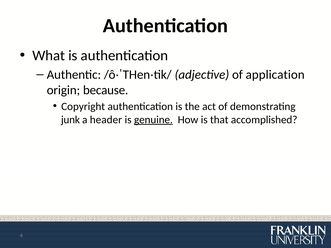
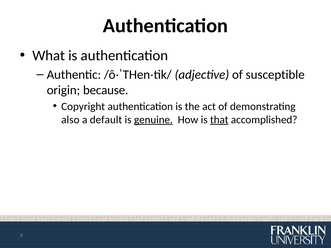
application: application -> susceptible (275, 75)
junk: junk -> also (70, 120)
header: header -> default (106, 120)
that underline: none -> present (219, 120)
